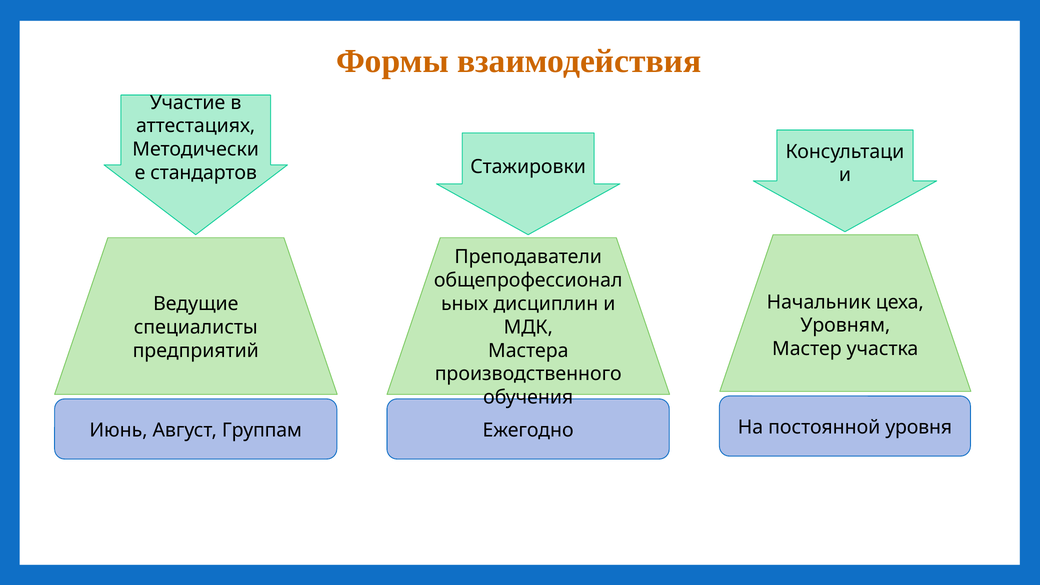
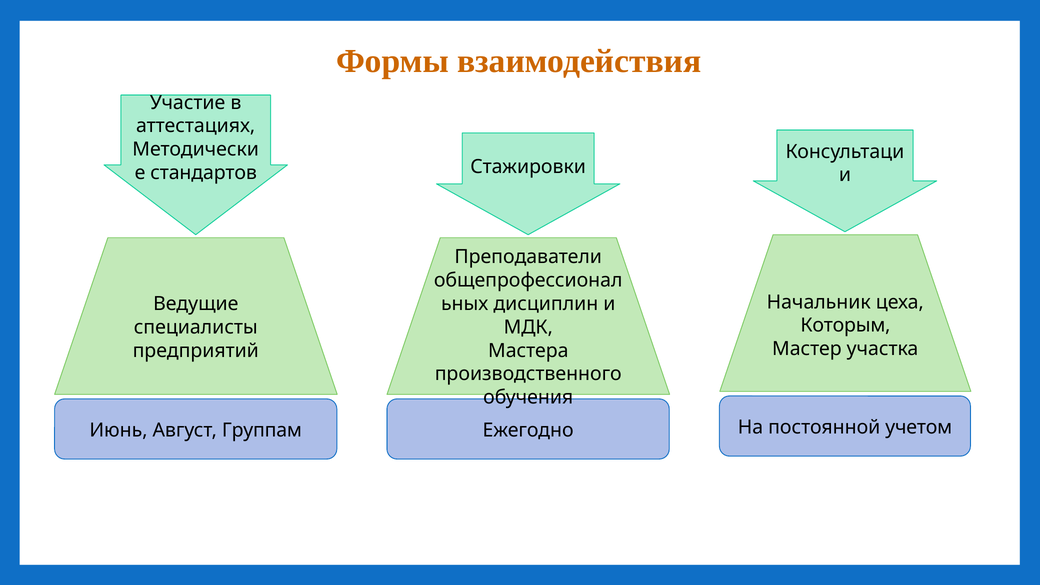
Уровням: Уровням -> Которым (845, 326)
уровня: уровня -> учетом (919, 427)
